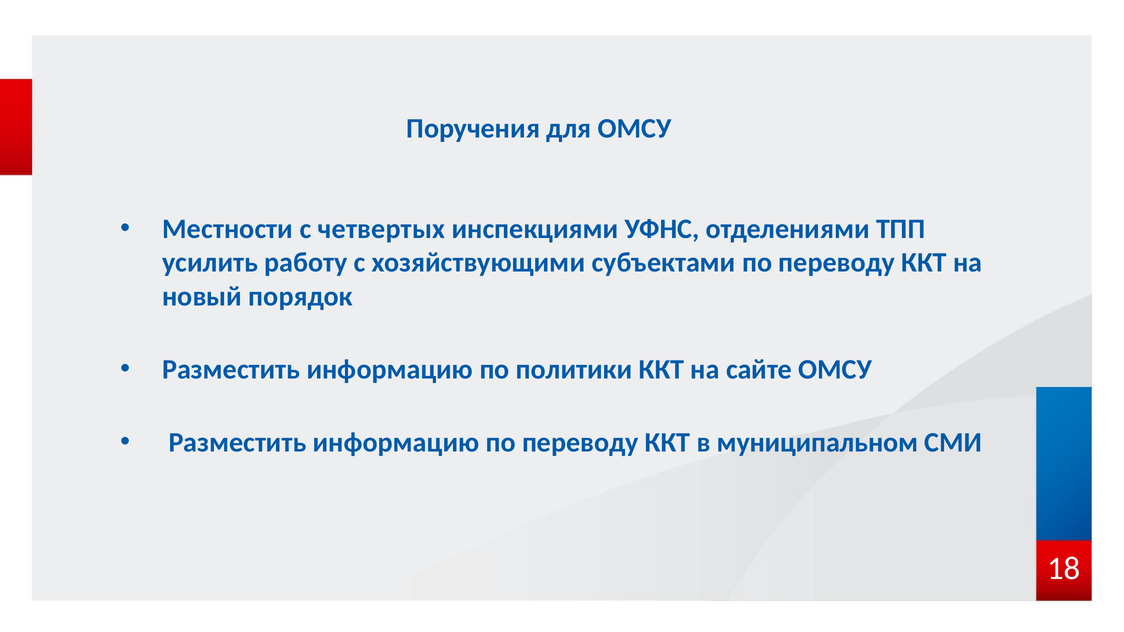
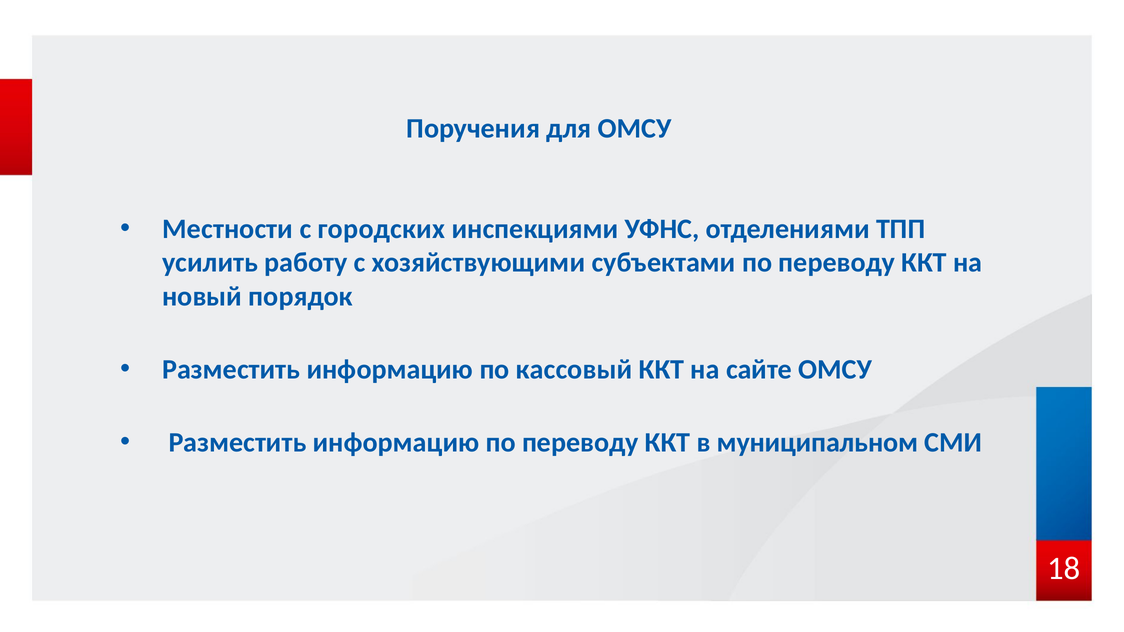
четвертых: четвертых -> городских (381, 229)
политики: политики -> кассовый (574, 370)
